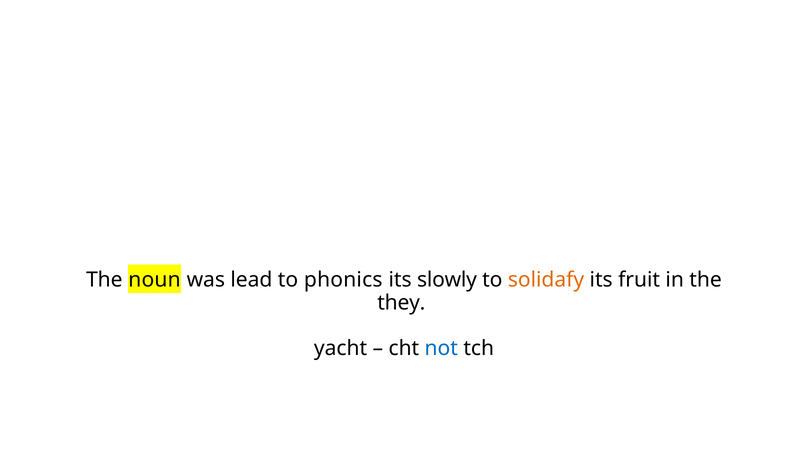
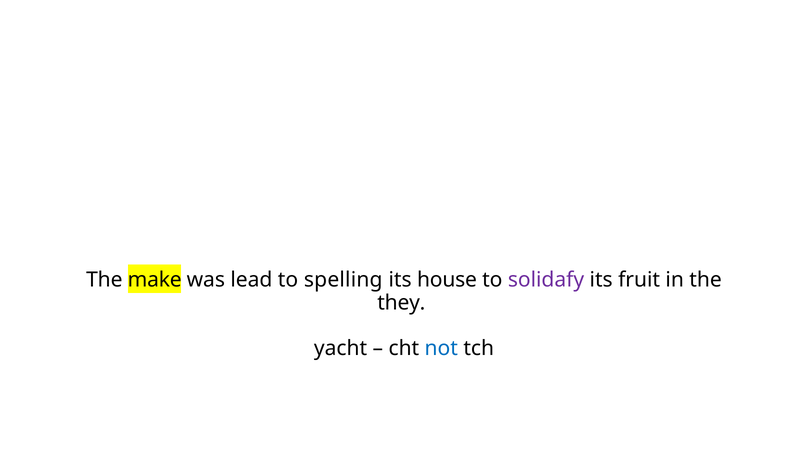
noun: noun -> make (155, 280)
phonics: phonics -> spelling (343, 280)
slowly: slowly -> house (447, 280)
solidafy colour: orange -> purple (546, 280)
